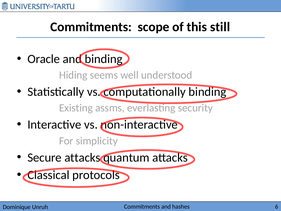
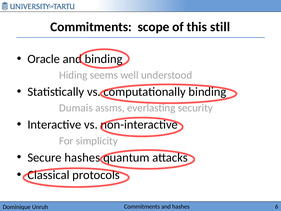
Existing: Existing -> Dumais (76, 108)
Secure attacks: attacks -> hashes (82, 157)
